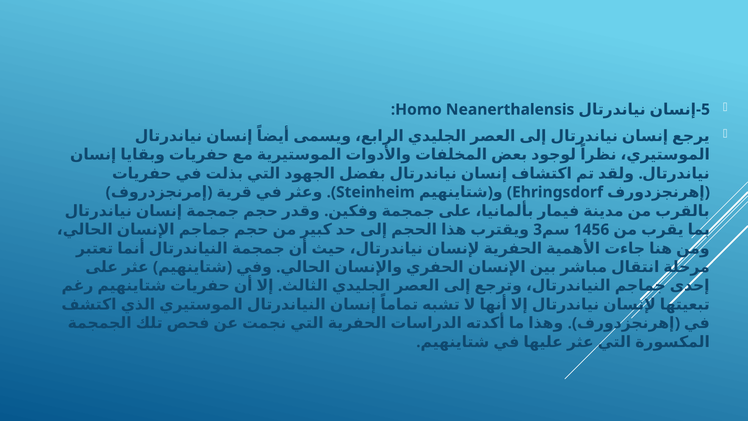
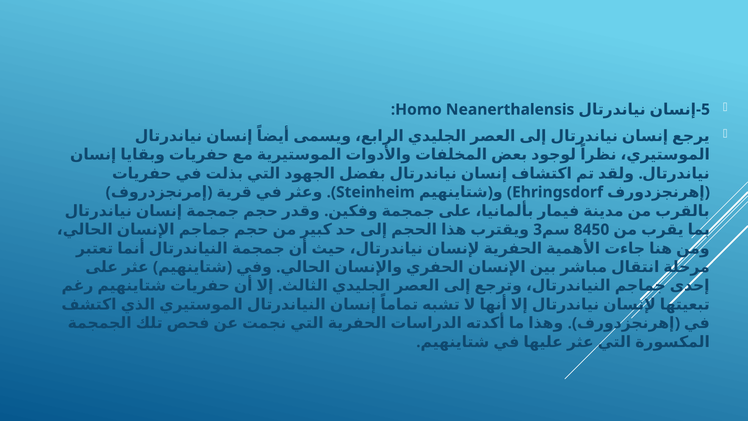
1456: 1456 -> 8450 (591, 230)
